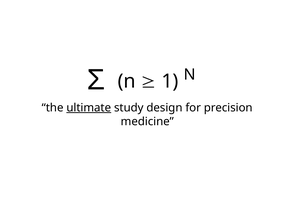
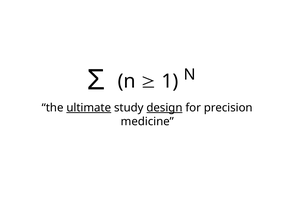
design underline: none -> present (164, 107)
